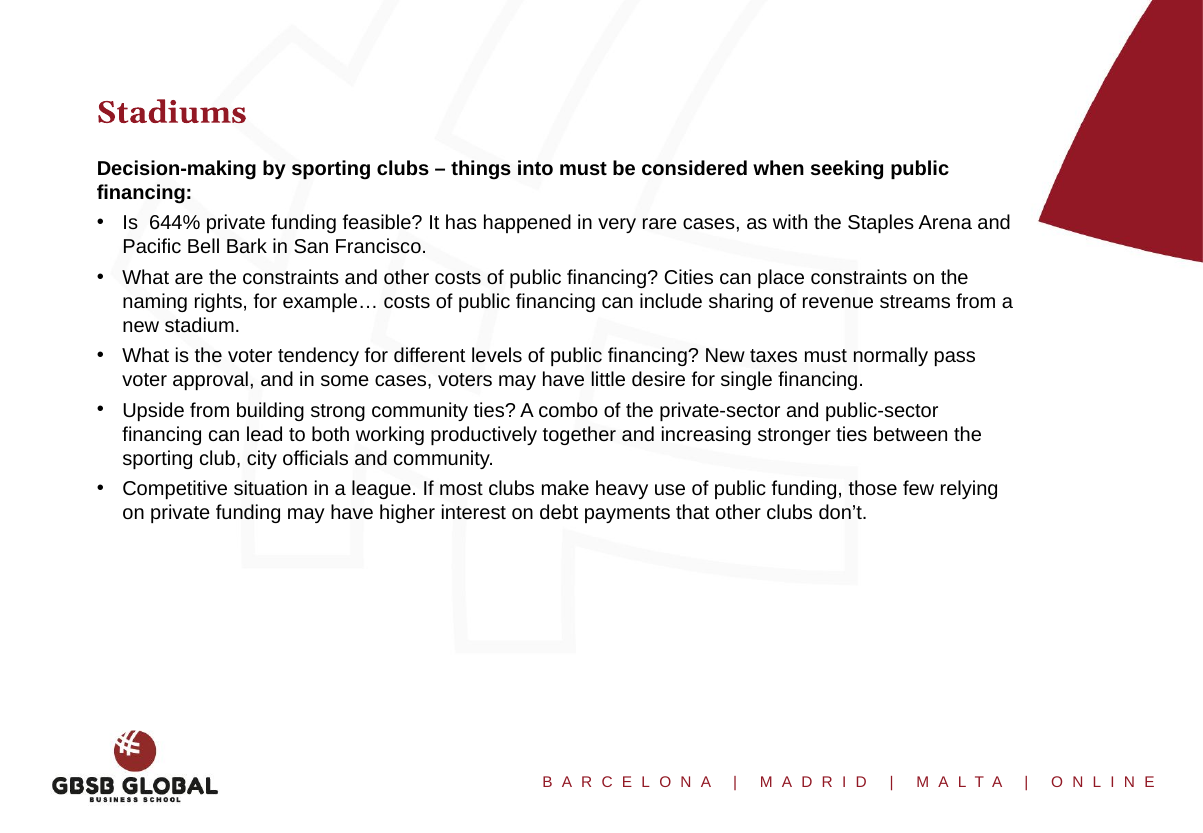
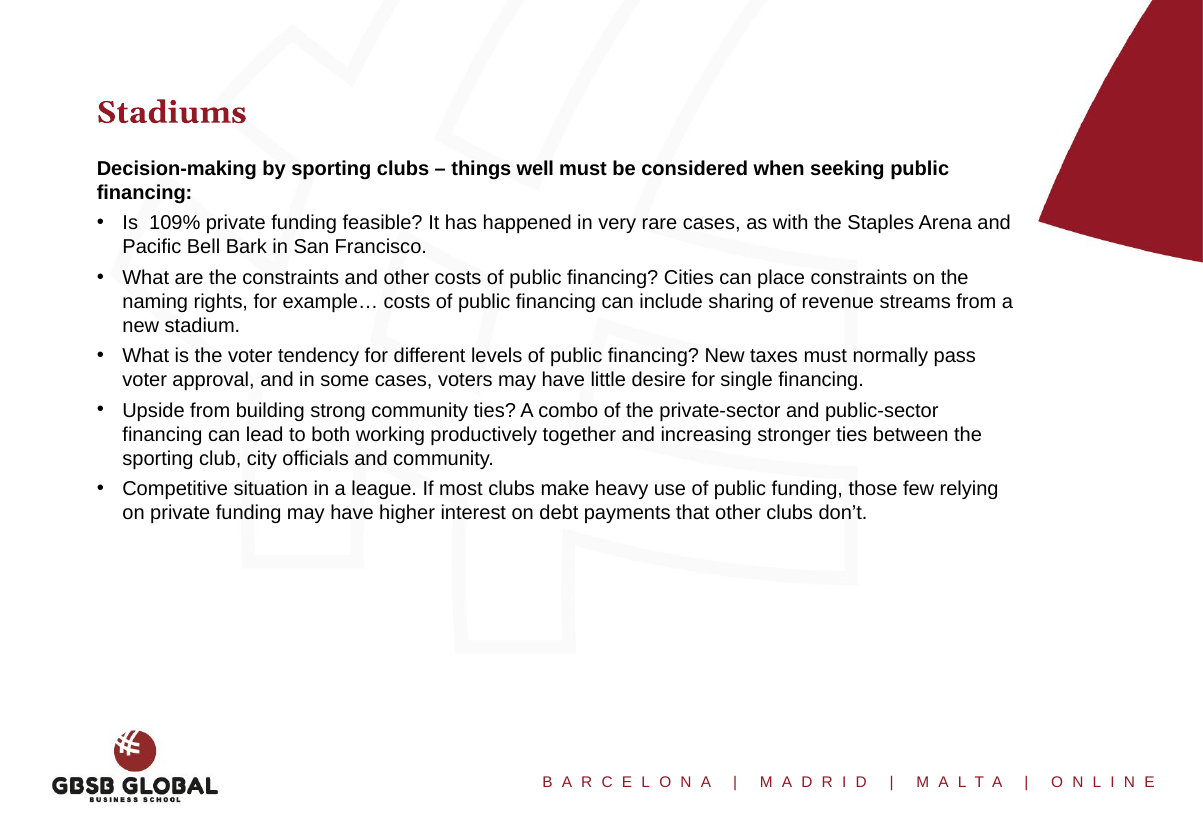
into: into -> well (535, 169)
644%: 644% -> 109% (175, 223)
